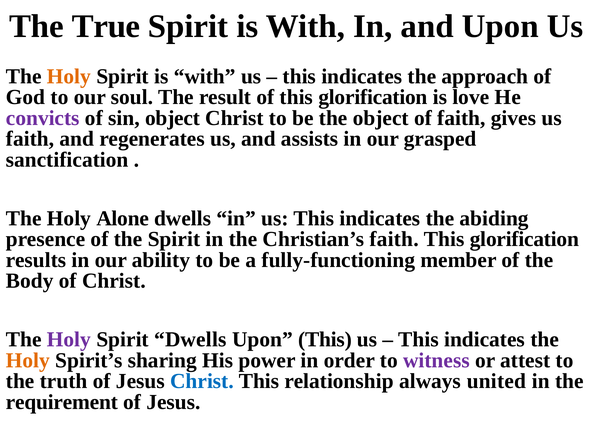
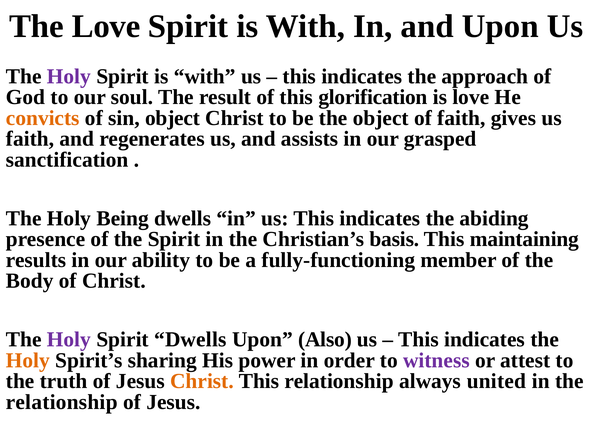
The True: True -> Love (106, 26)
Holy colour: orange -> purple (69, 76)
convicts colour: purple -> orange (43, 118)
Alone: Alone -> Being (123, 218)
Christian’s faith: faith -> basis (394, 239)
glorification: glorification -> maintaining (524, 239)
Upon This: This -> Also (325, 339)
Christ colour: blue -> orange (202, 381)
requirement: requirement -> relationship (62, 402)
